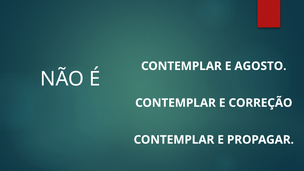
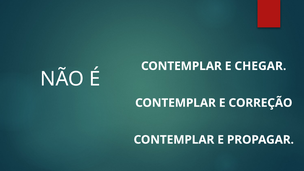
AGOSTO: AGOSTO -> CHEGAR (260, 66)
